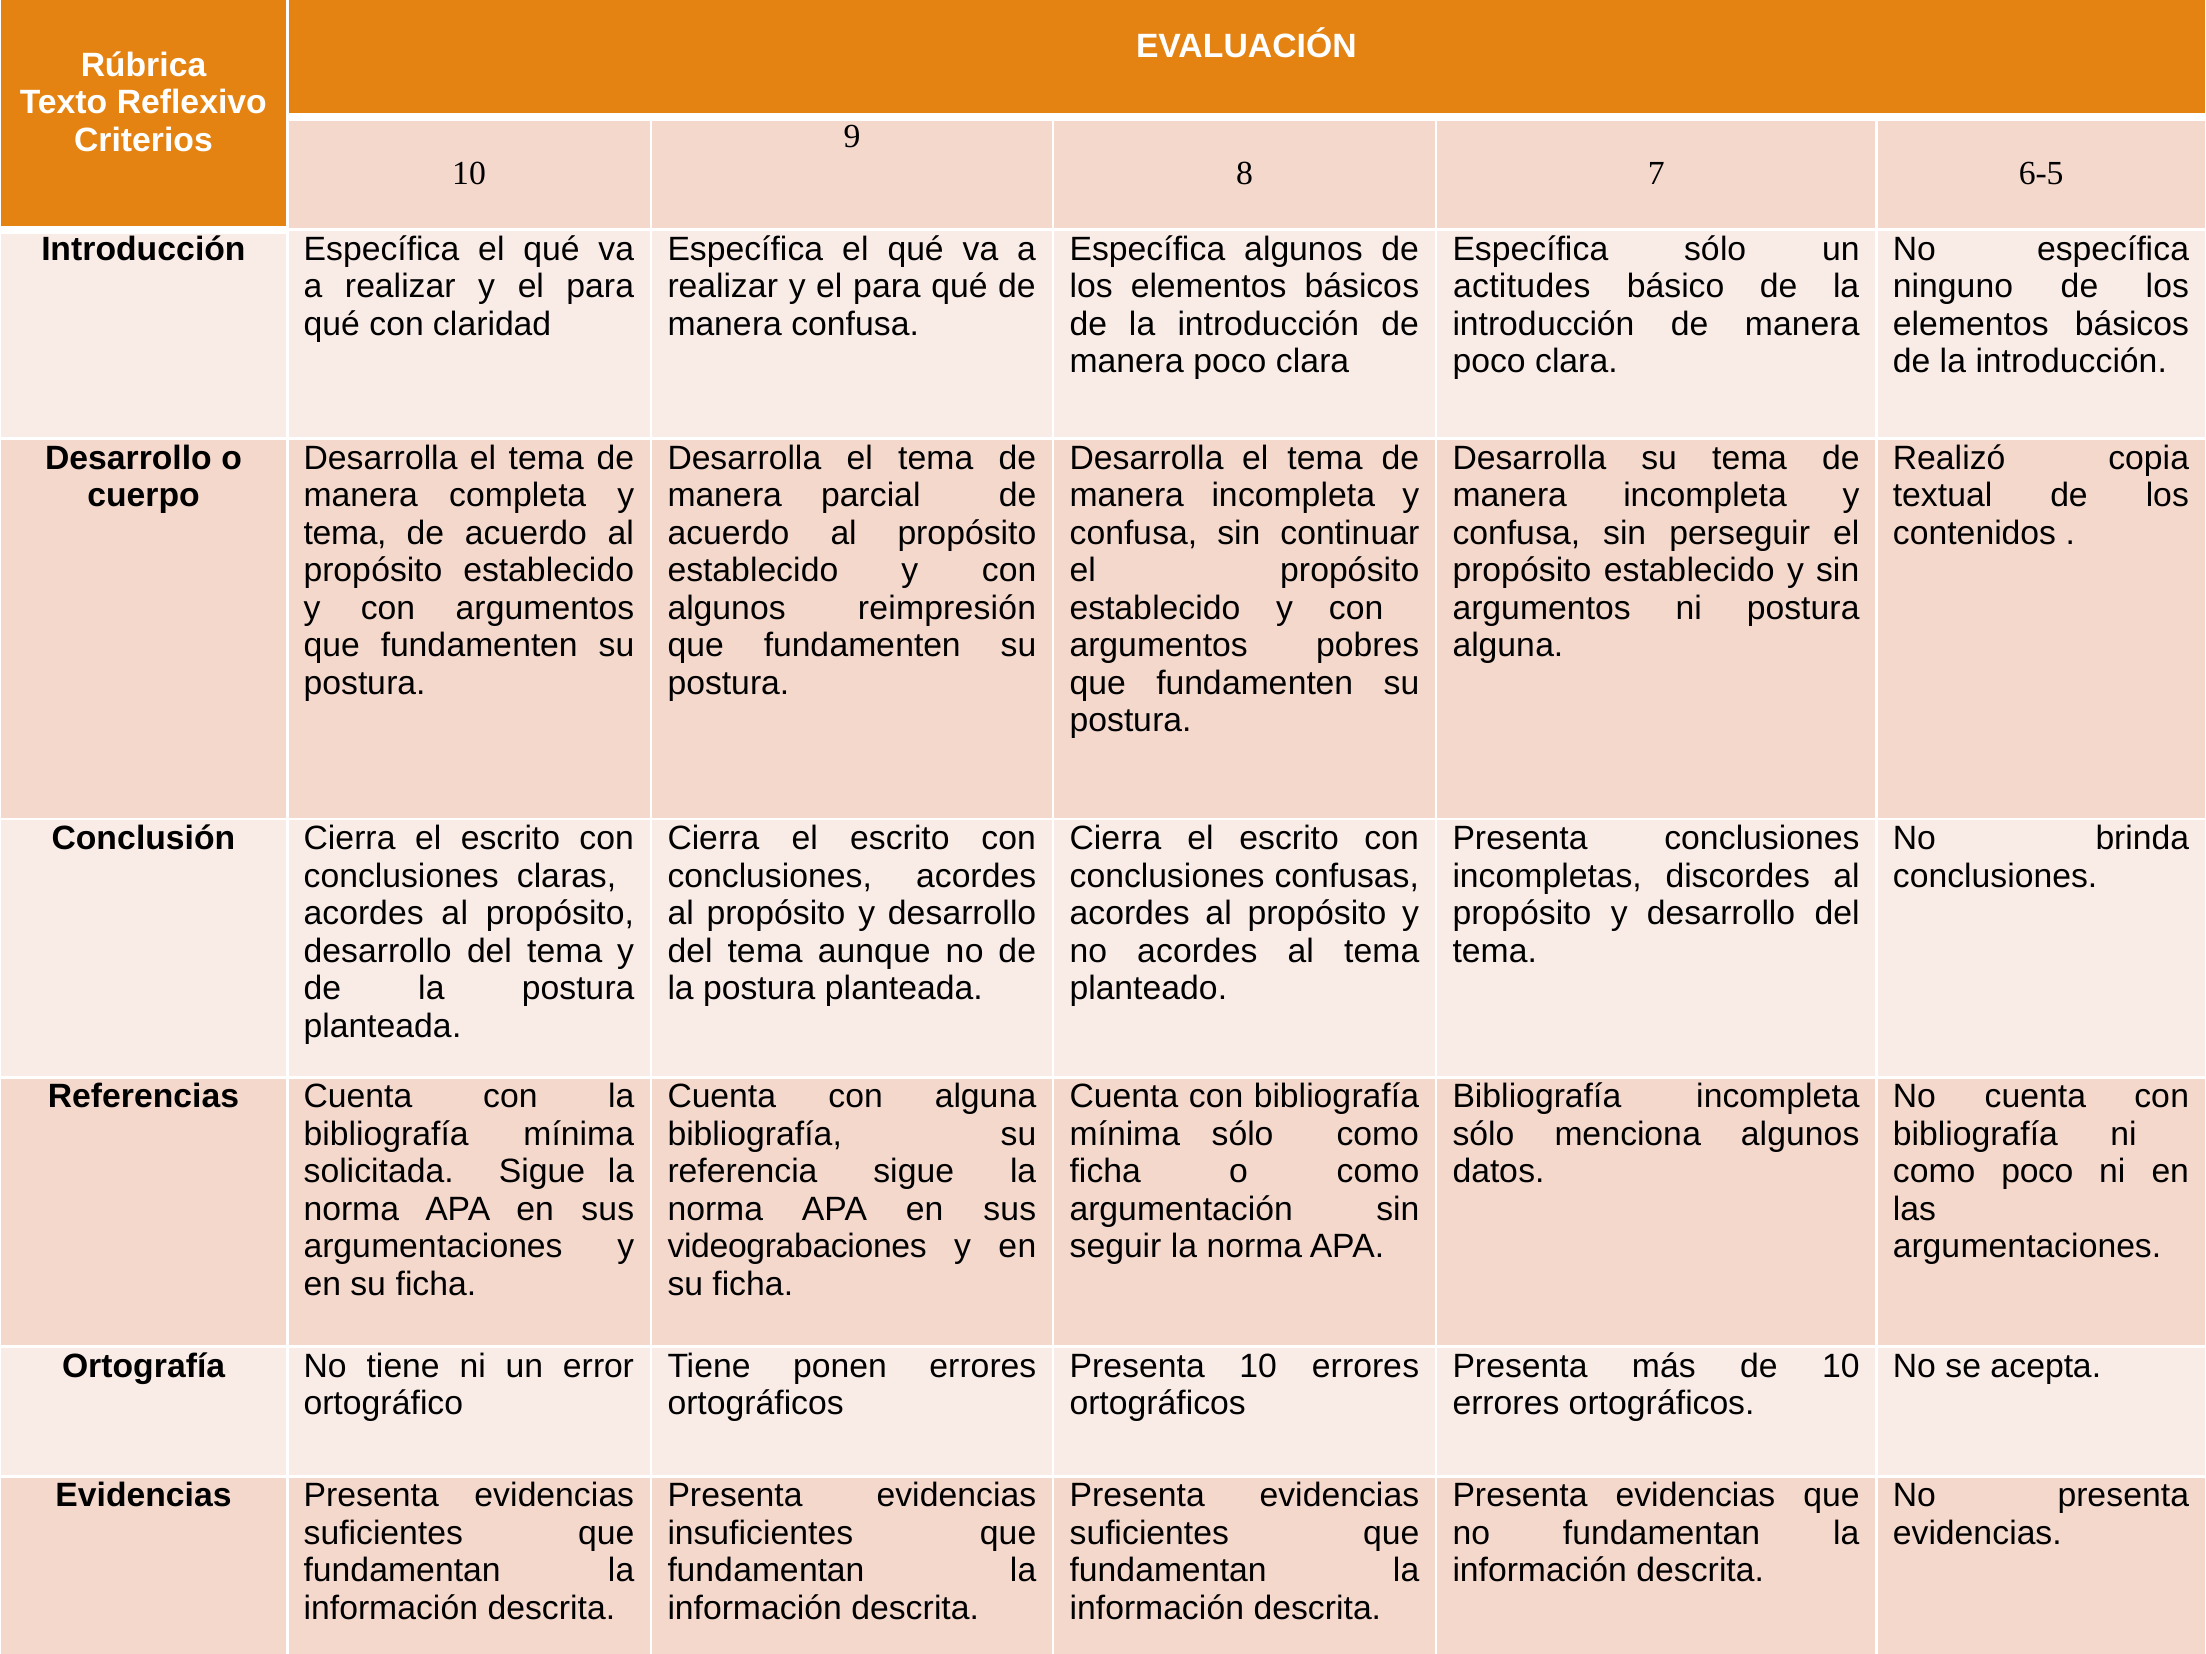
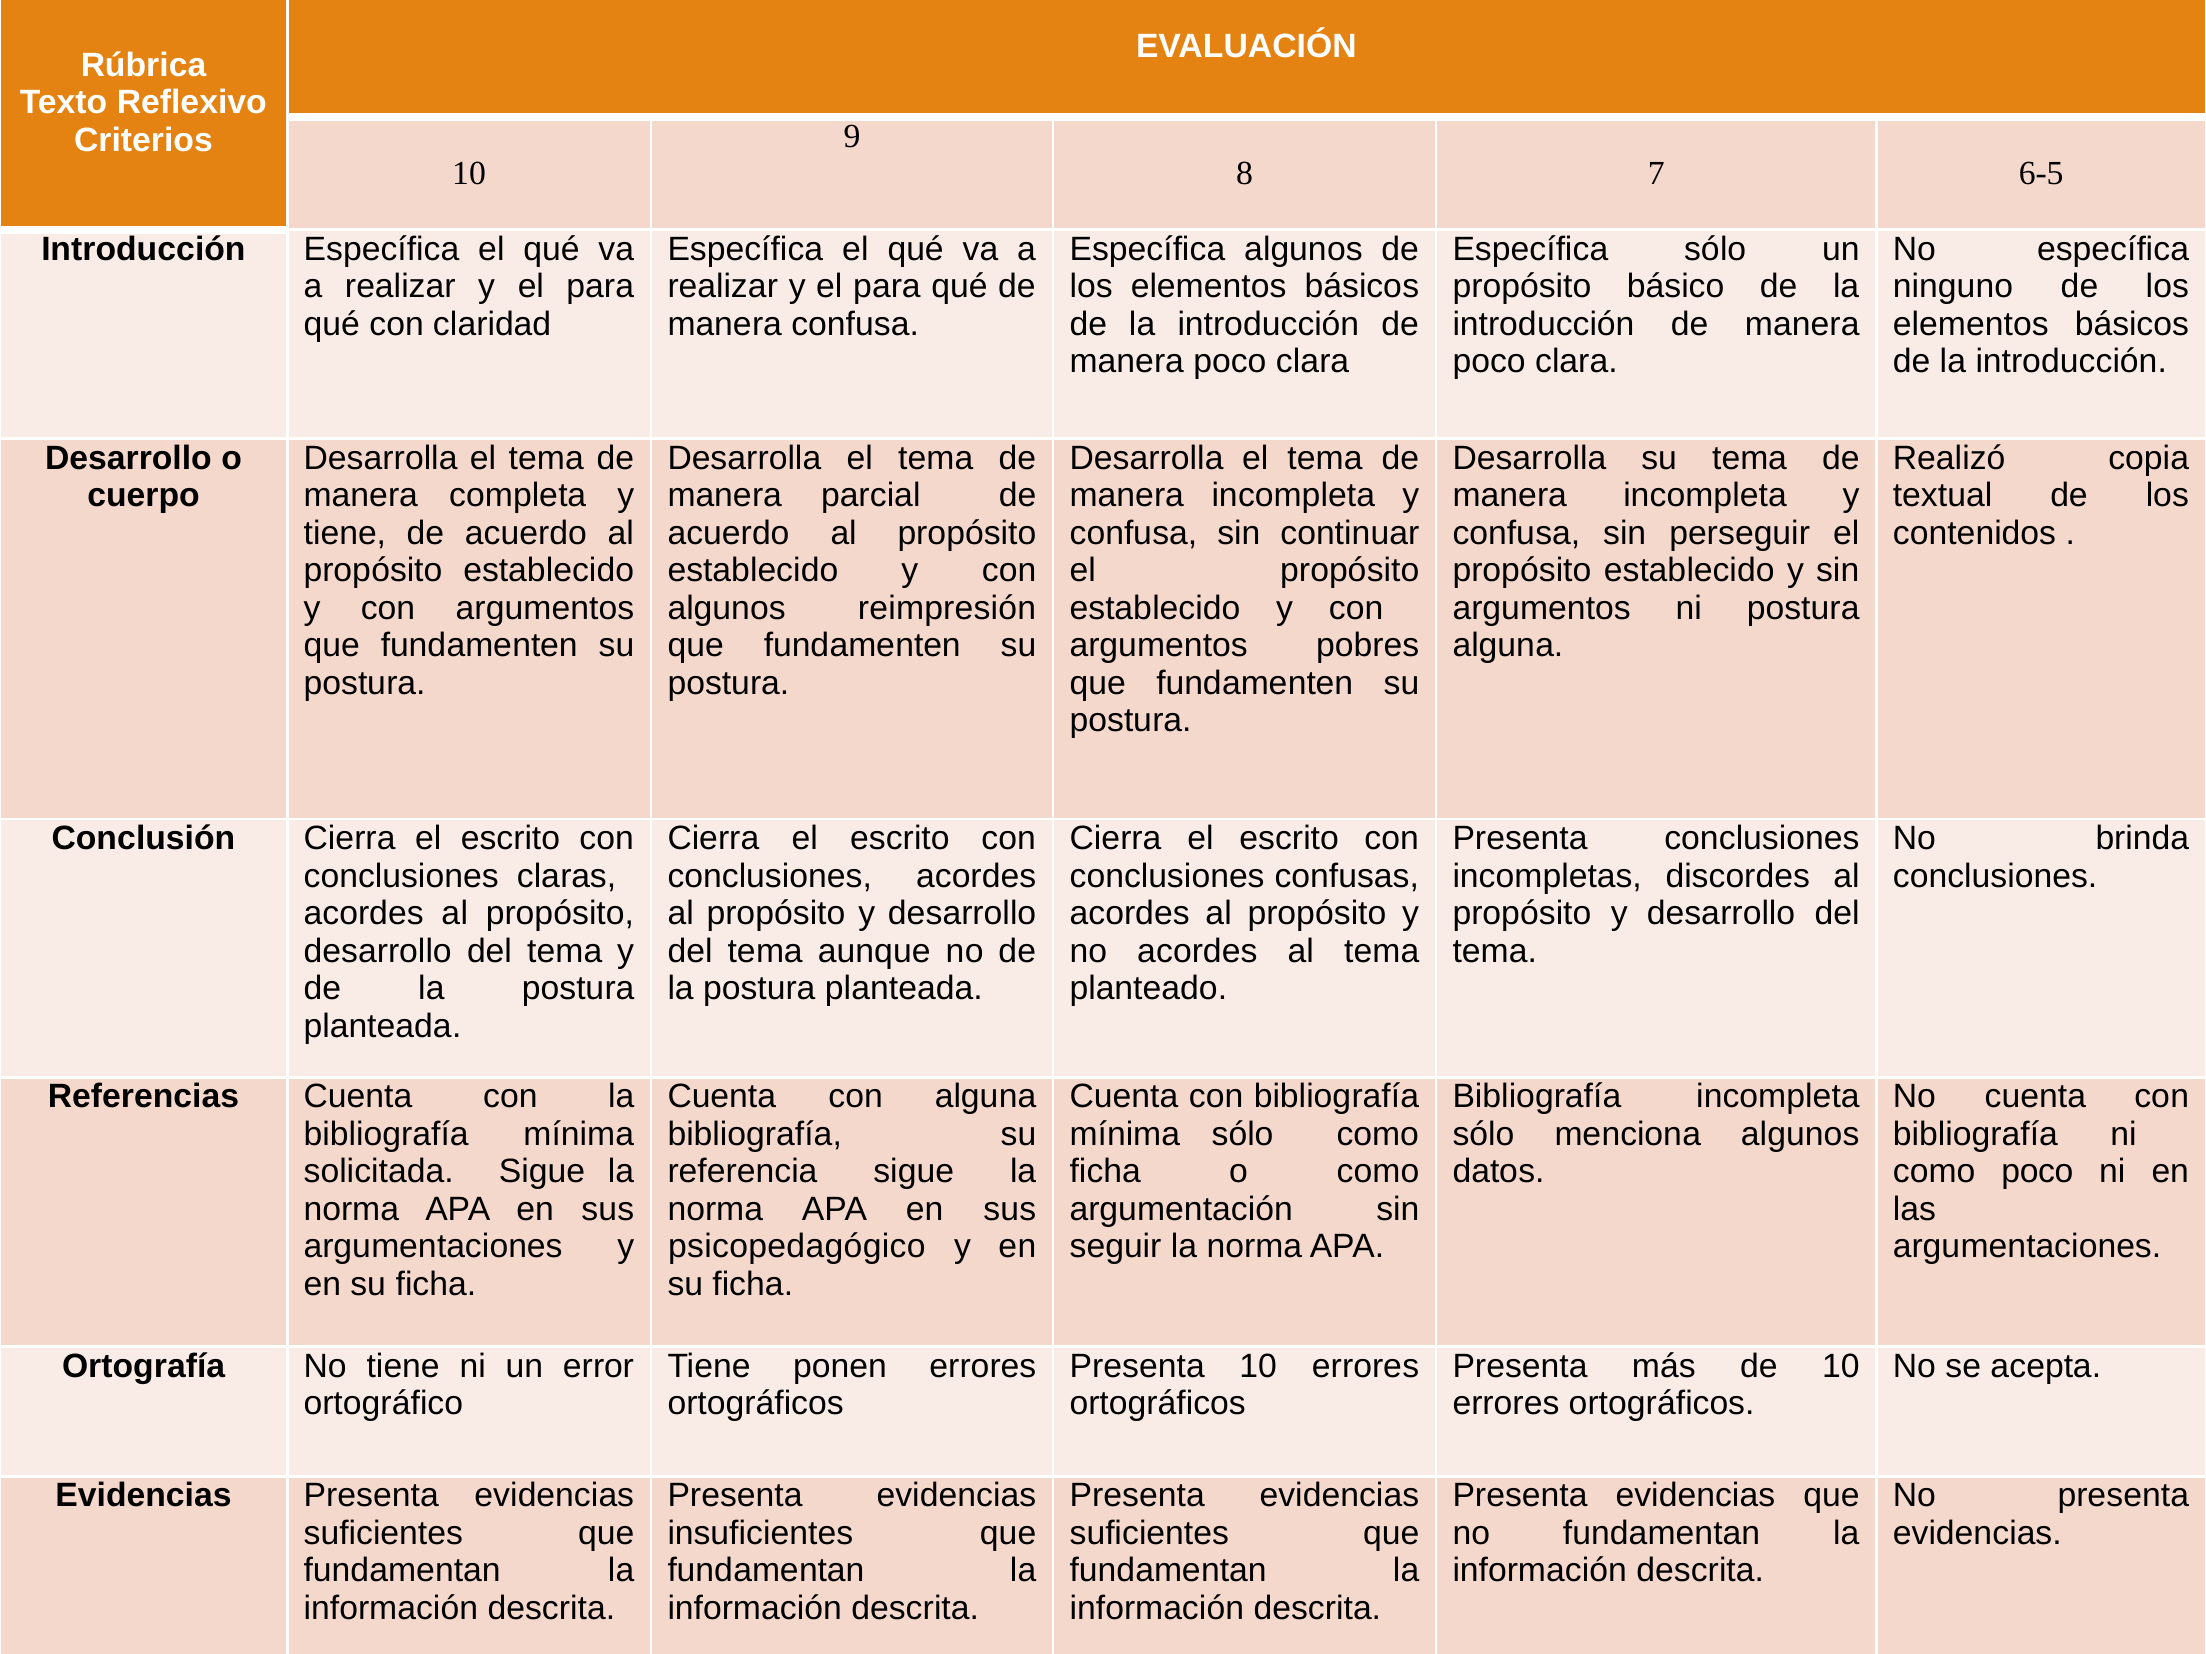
actitudes: actitudes -> propósito (1522, 287)
tema: tema -> tiene (345, 533)
videograbaciones: videograbaciones -> psicopedagógico (797, 1247)
